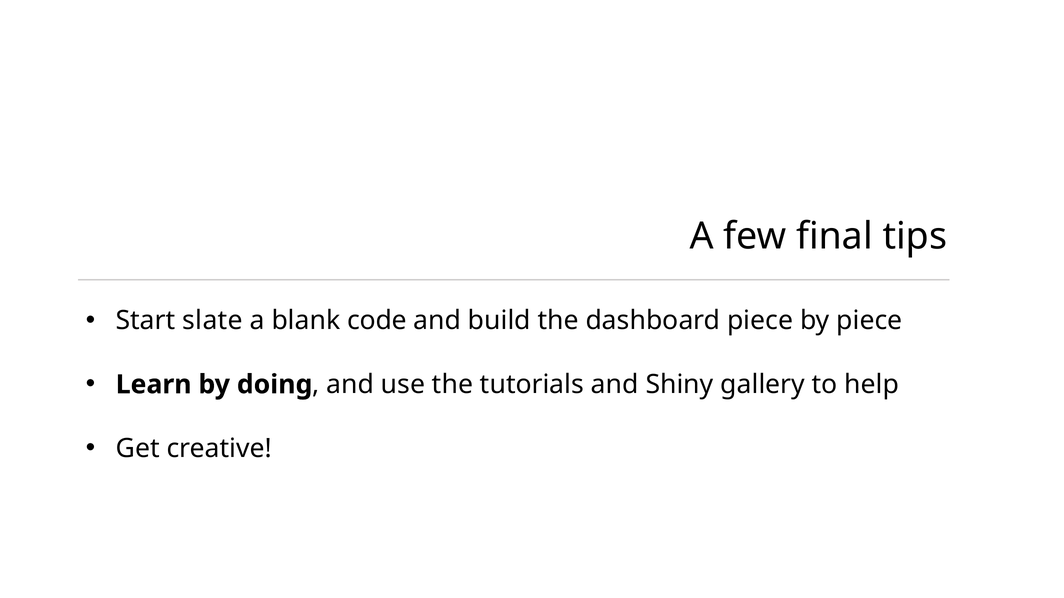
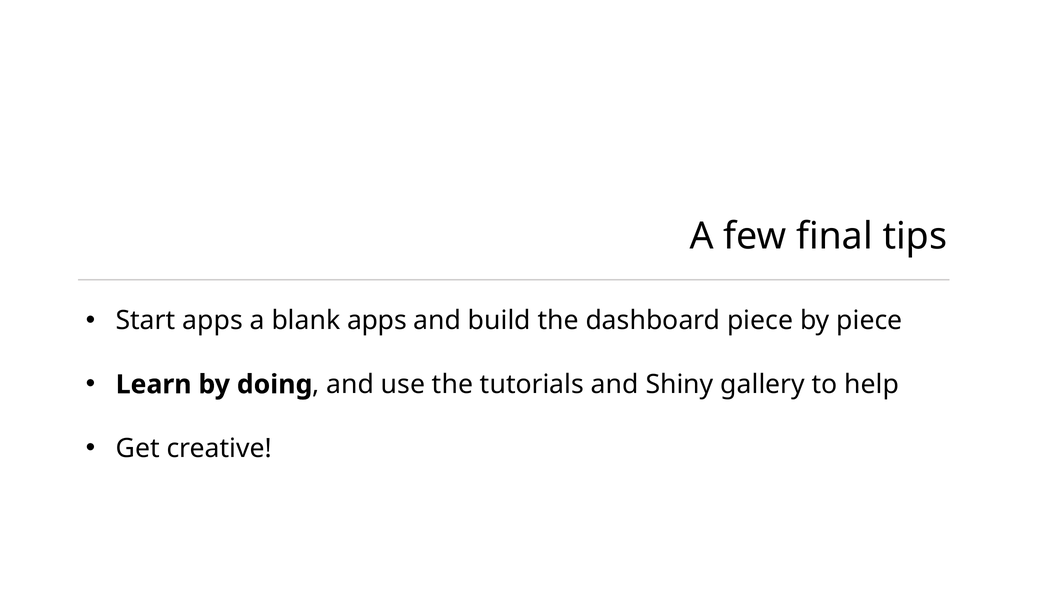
Start slate: slate -> apps (213, 321)
blank code: code -> apps (377, 321)
